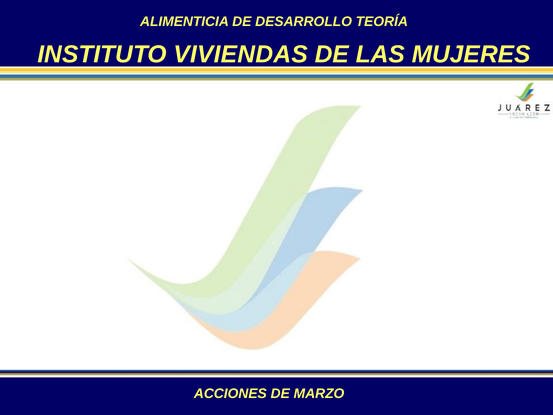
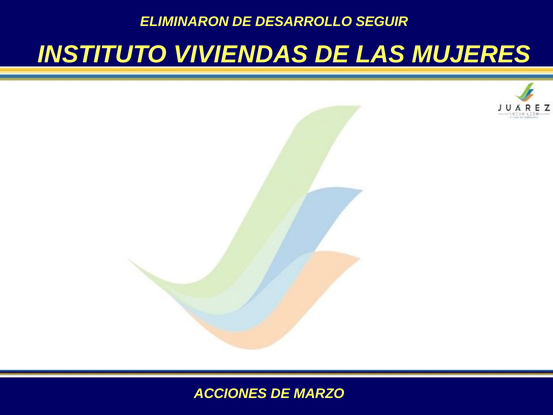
ALIMENTICIA: ALIMENTICIA -> ELIMINARON (184, 22)
TEORÍA: TEORÍA -> SEGUIR (382, 22)
